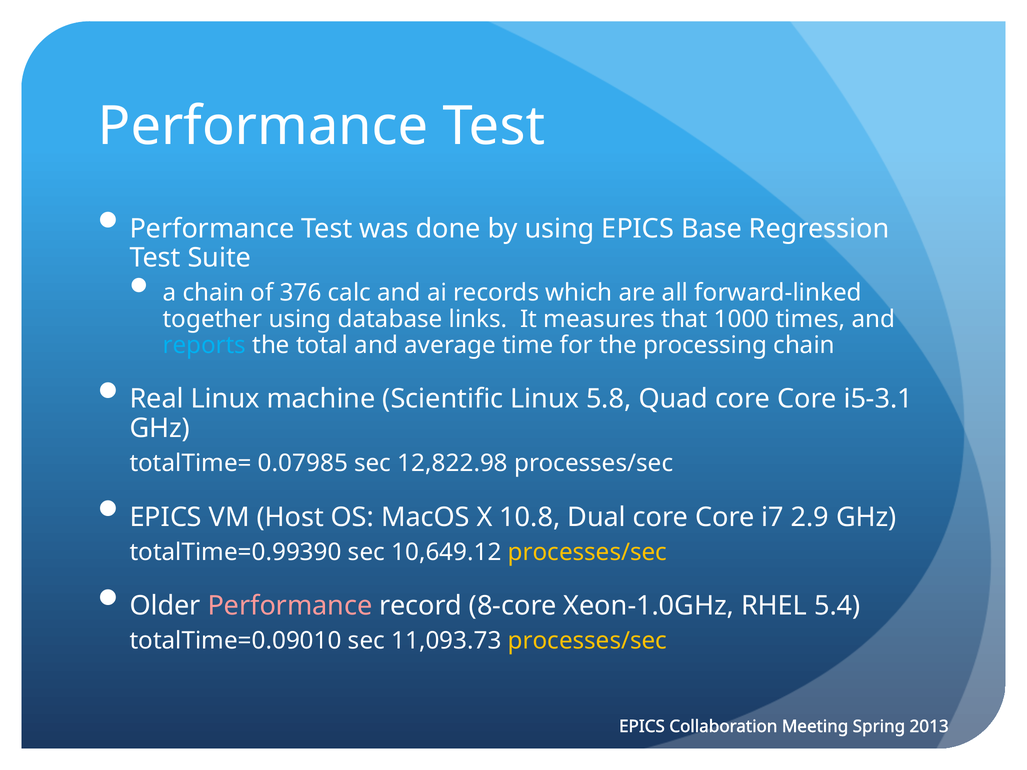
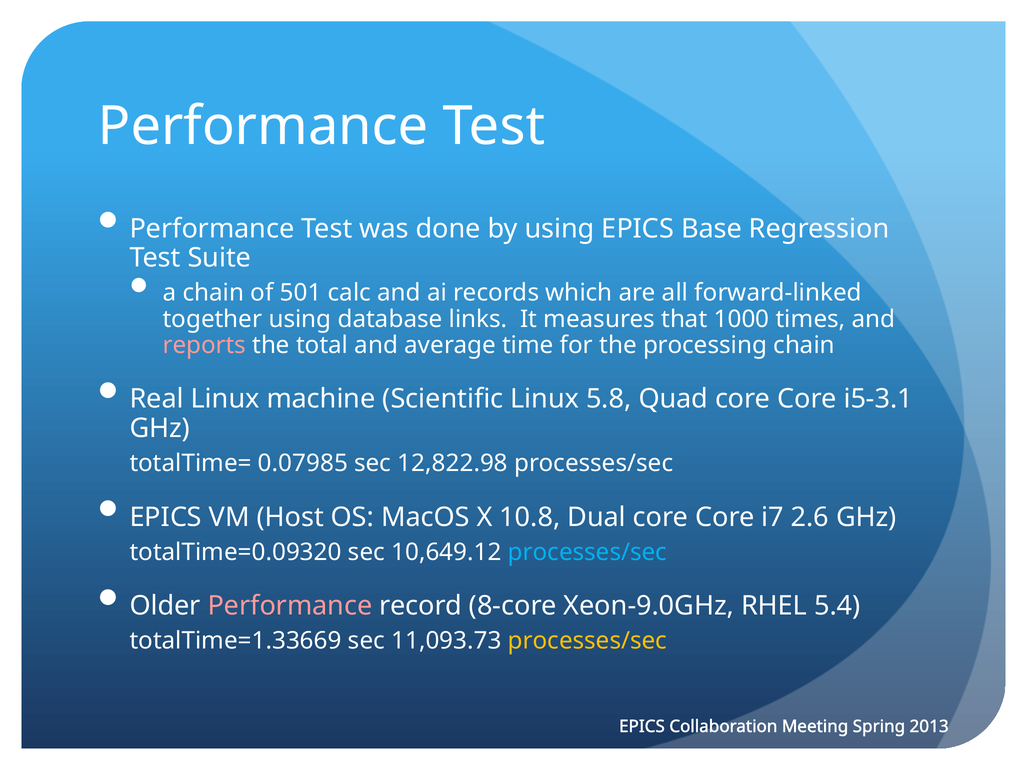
376: 376 -> 501 (301, 293)
reports colour: light blue -> pink (204, 345)
2.9: 2.9 -> 2.6 (810, 517)
totalTime=0.99390: totalTime=0.99390 -> totalTime=0.09320 (236, 552)
processes/sec colour: yellow -> light blue (587, 552)
Xeon-1.0GHz: Xeon-1.0GHz -> Xeon-9.0GHz (649, 606)
totalTime=0.09010: totalTime=0.09010 -> totalTime=1.33669 (236, 641)
